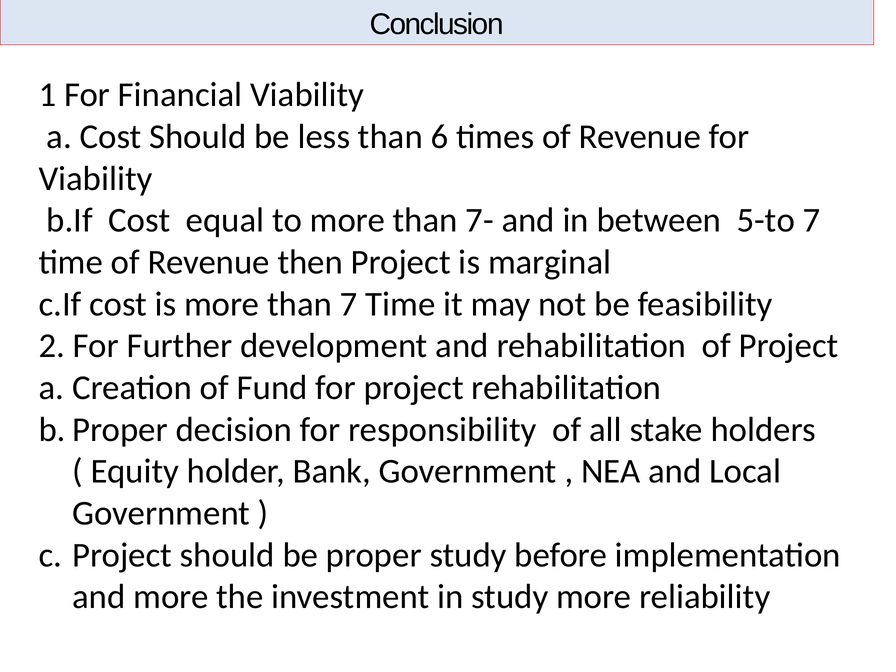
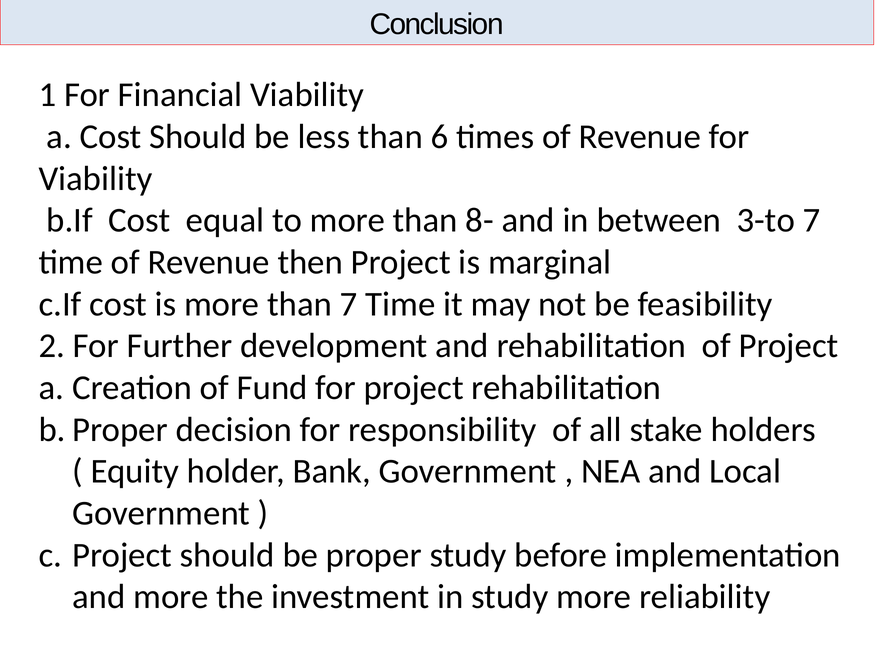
7-: 7- -> 8- (480, 220)
5-to: 5-to -> 3-to (766, 220)
